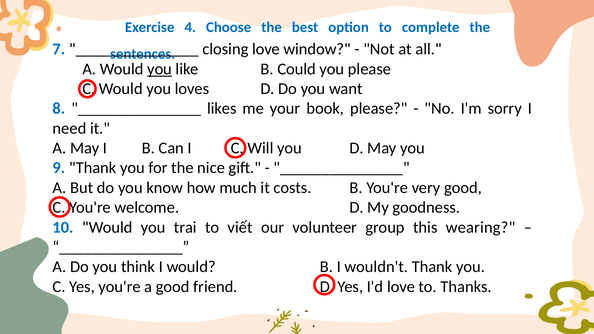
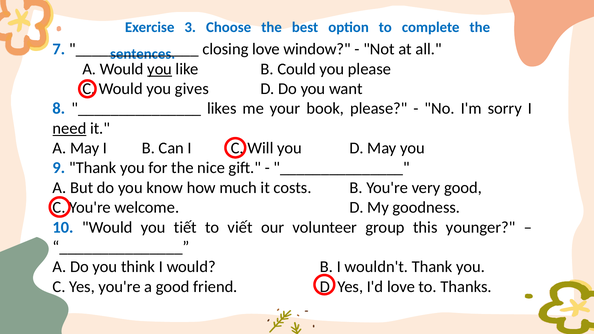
4: 4 -> 3 (190, 27)
loves: loves -> gives (192, 89)
need underline: none -> present (69, 128)
trai: trai -> tiết (185, 227)
wearing: wearing -> younger (481, 227)
